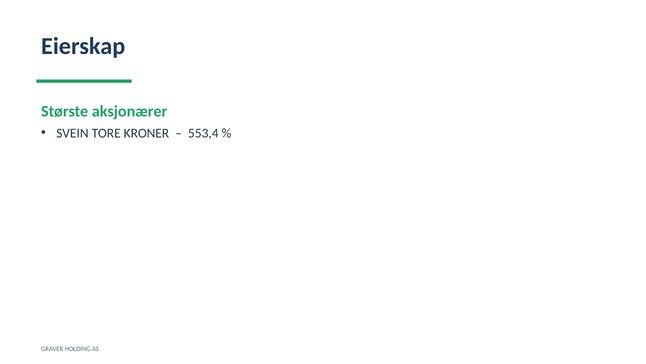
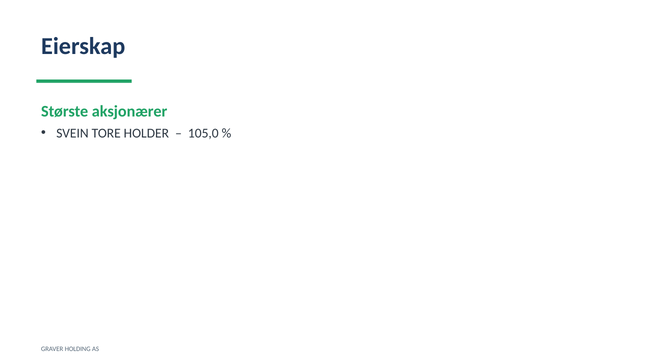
KRONER: KRONER -> HOLDER (146, 133)
553,4: 553,4 -> 105,0 (203, 133)
